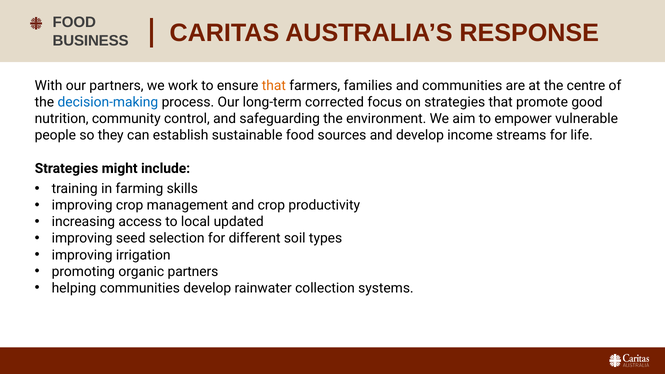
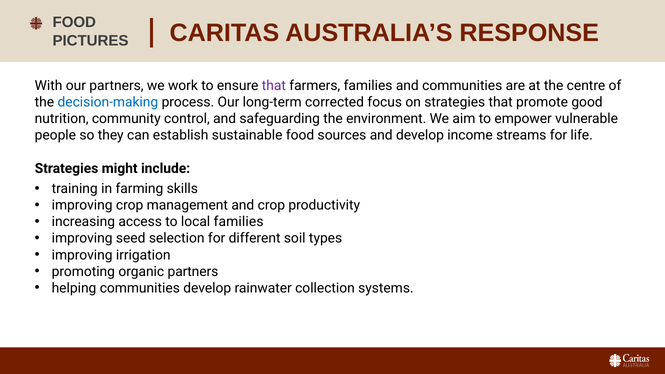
BUSINESS: BUSINESS -> PICTURES (91, 41)
that colour: orange -> purple (274, 85)
local updated: updated -> families (239, 222)
